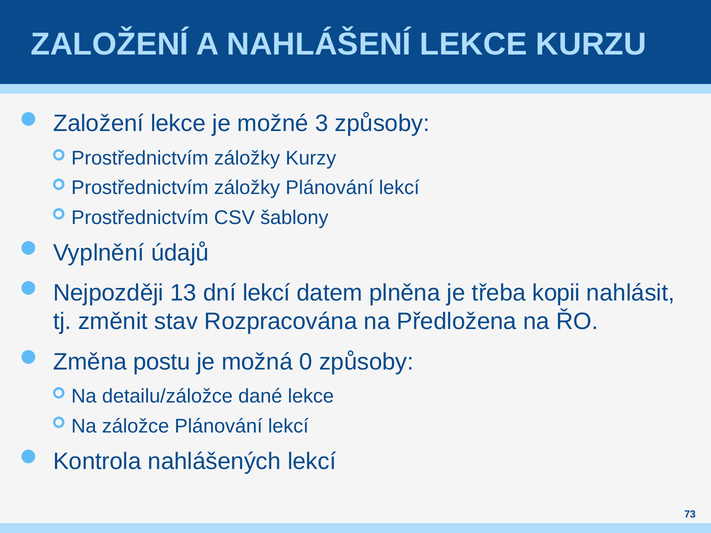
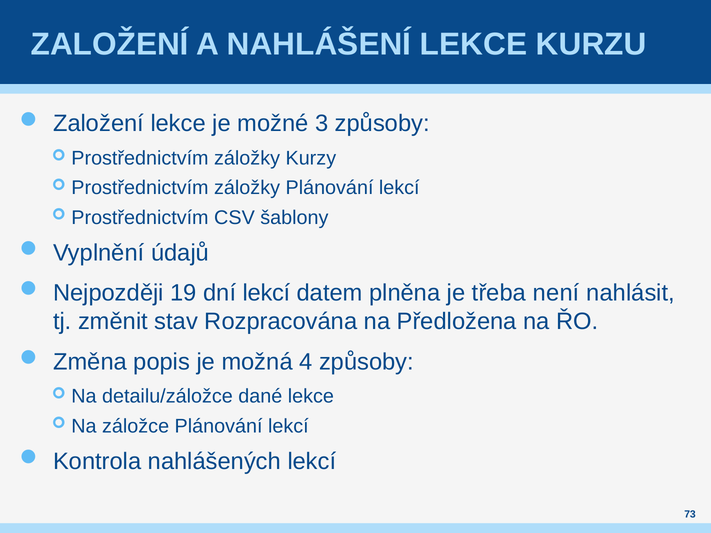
13: 13 -> 19 (184, 293)
kopii: kopii -> není (556, 293)
postu: postu -> popis (162, 362)
0: 0 -> 4 (306, 362)
